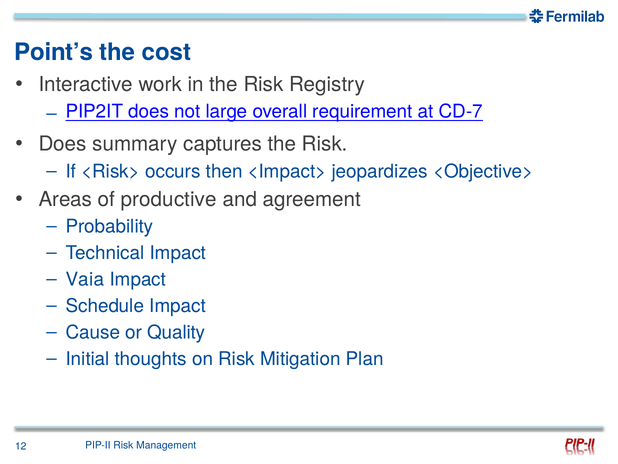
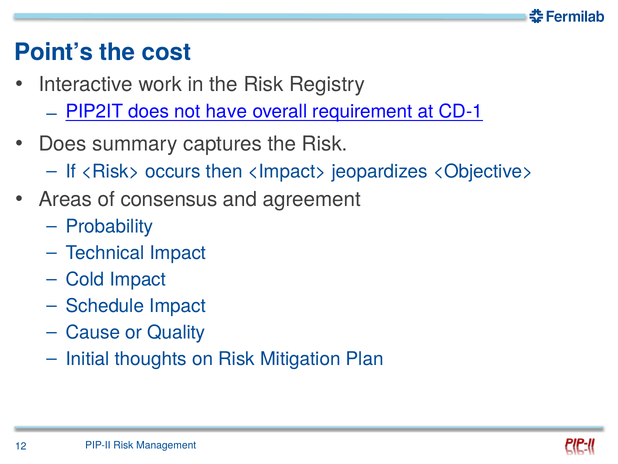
large: large -> have (226, 112)
CD-7: CD-7 -> CD-1 (461, 112)
productive: productive -> consensus (169, 199)
Vaia: Vaia -> Cold (85, 279)
